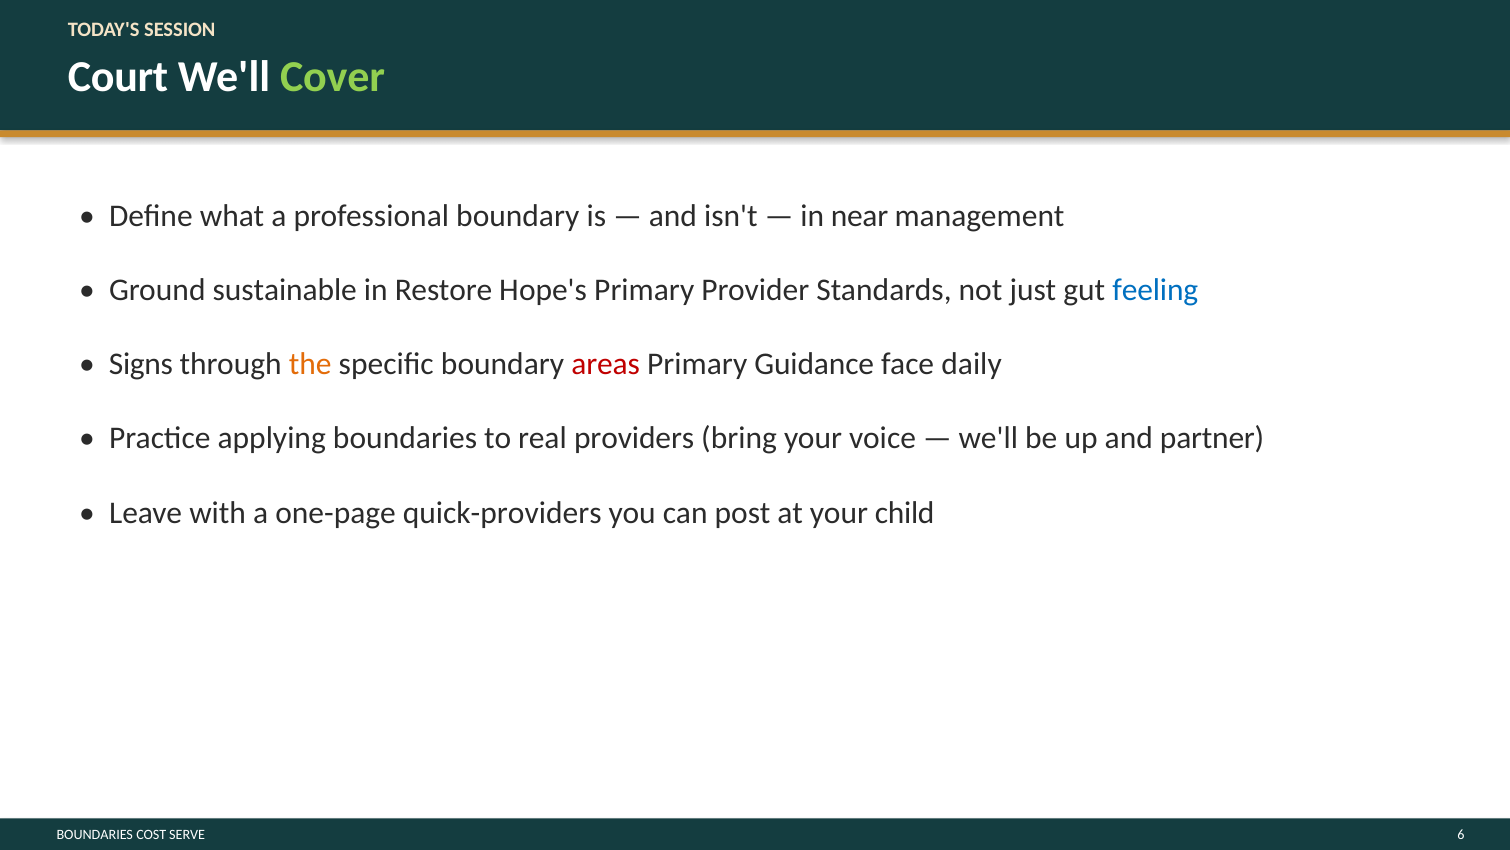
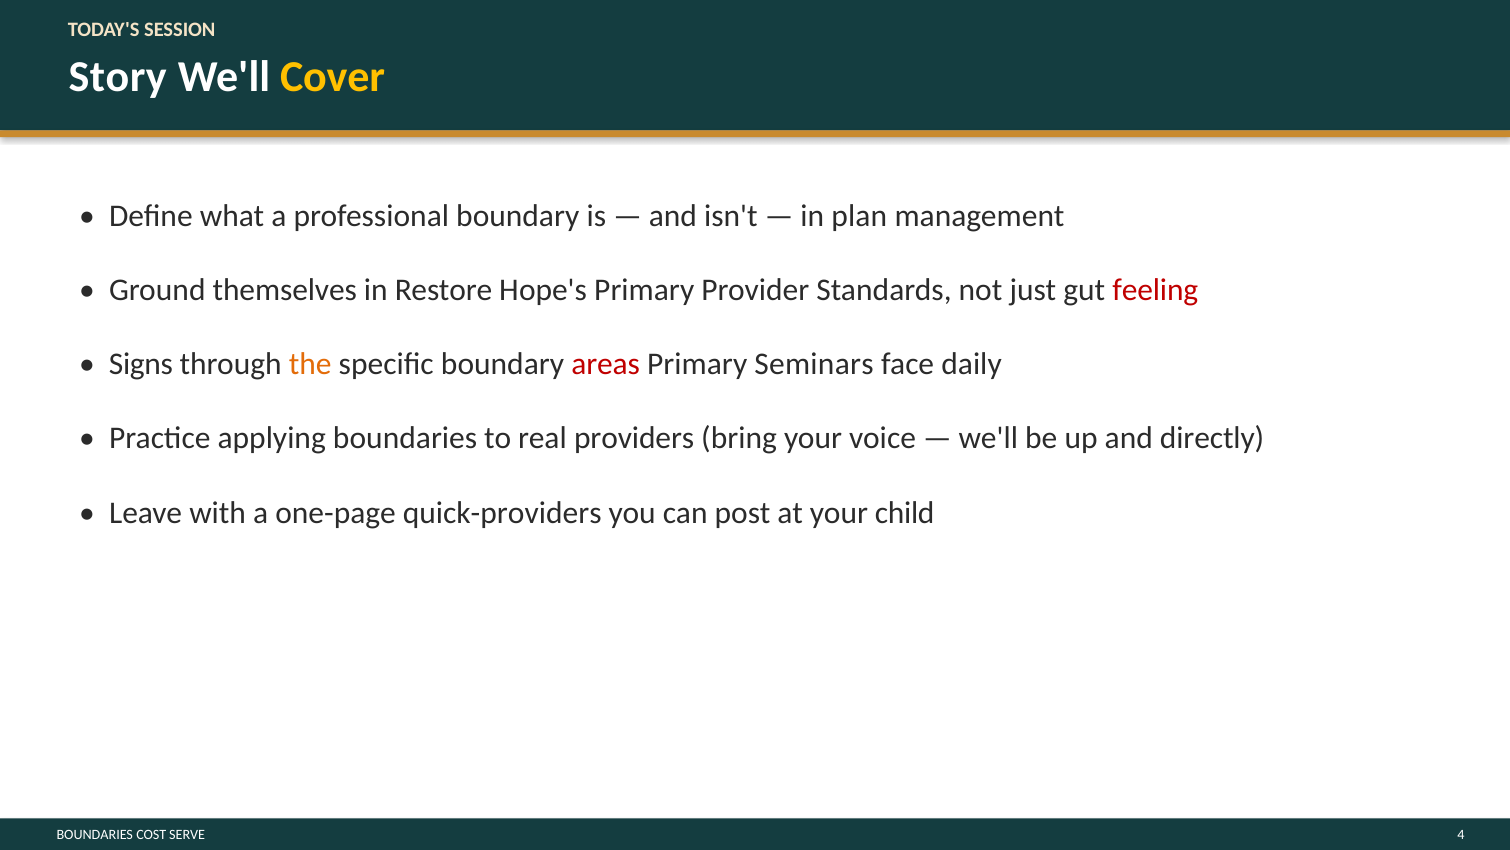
Court: Court -> Story (118, 77)
Cover colour: light green -> yellow (333, 77)
near: near -> plan (859, 215)
sustainable: sustainable -> themselves (285, 290)
feeling colour: blue -> red (1155, 290)
Guidance: Guidance -> Seminars (814, 364)
partner: partner -> directly (1212, 438)
6: 6 -> 4 (1461, 834)
